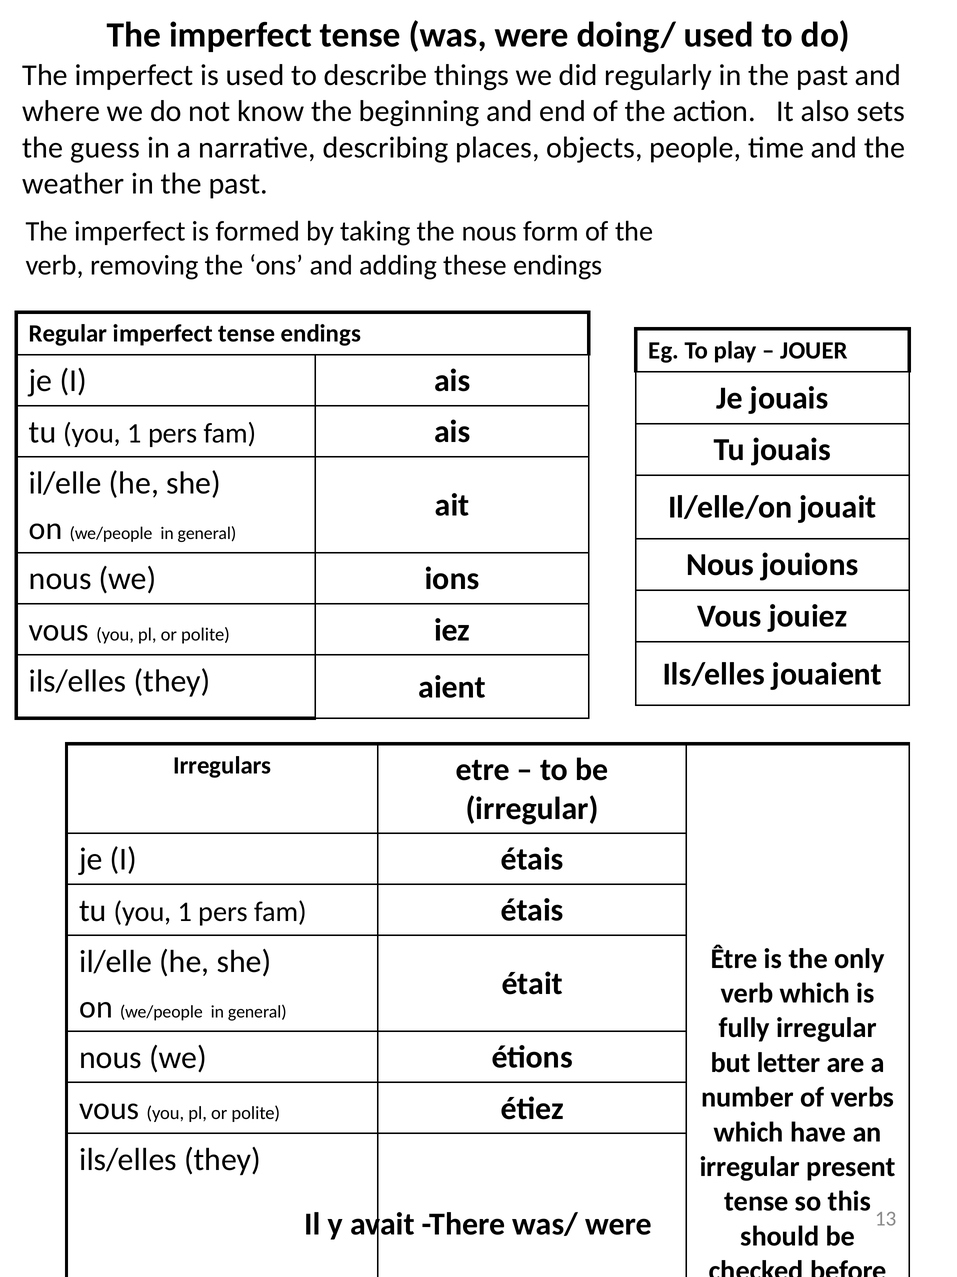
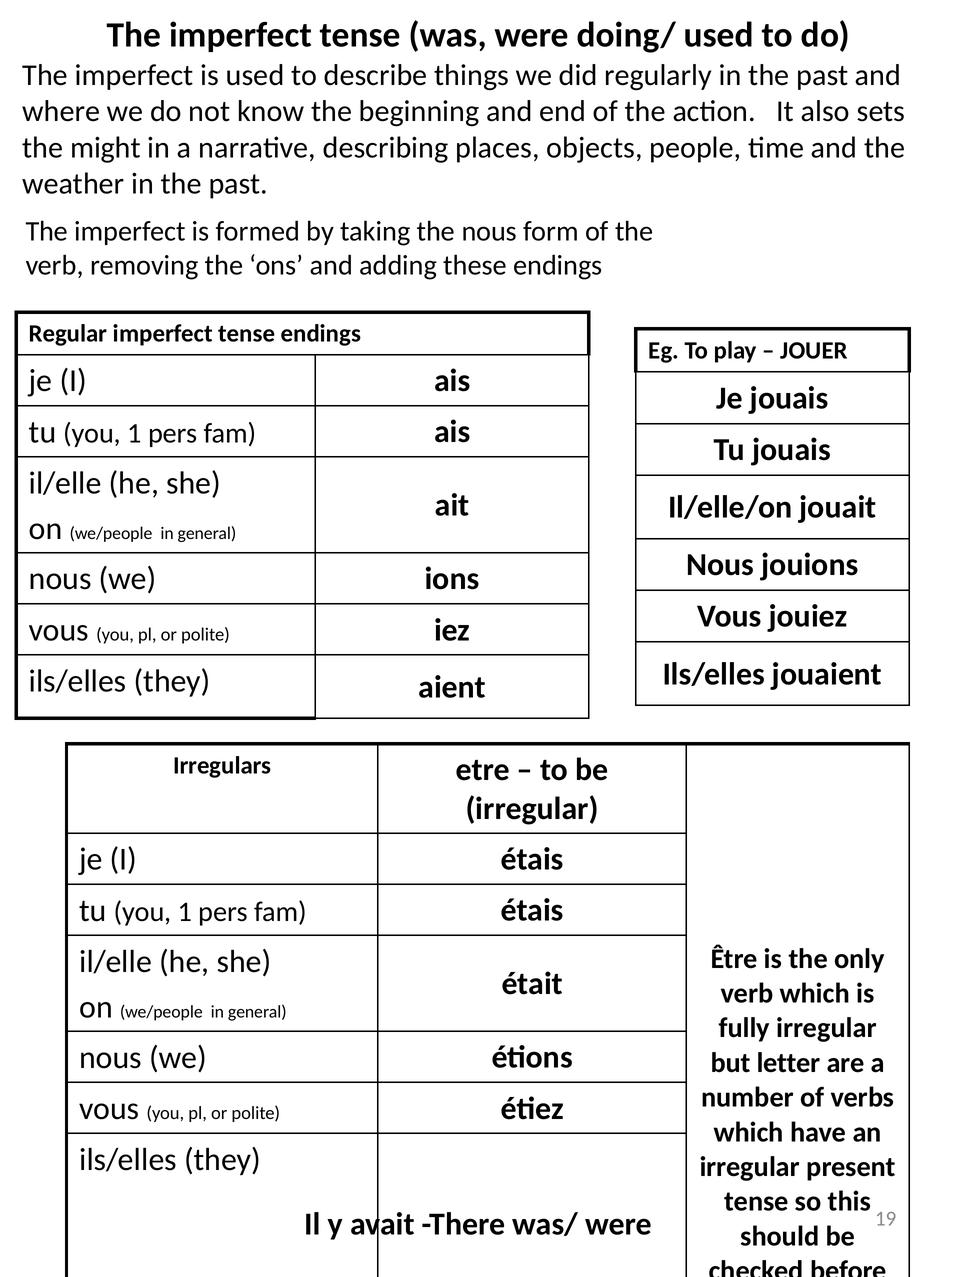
guess: guess -> might (105, 147)
13: 13 -> 19 (886, 1218)
